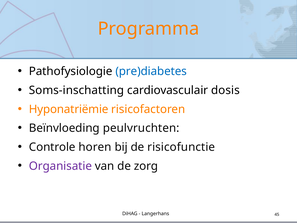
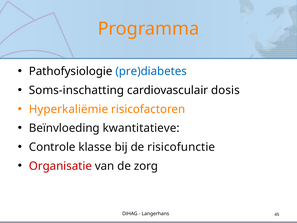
Hyponatriëmie: Hyponatriëmie -> Hyperkaliëmie (69, 109)
peulvruchten: peulvruchten -> kwantitatieve (141, 128)
horen: horen -> klasse (95, 147)
Organisatie colour: purple -> red (60, 166)
